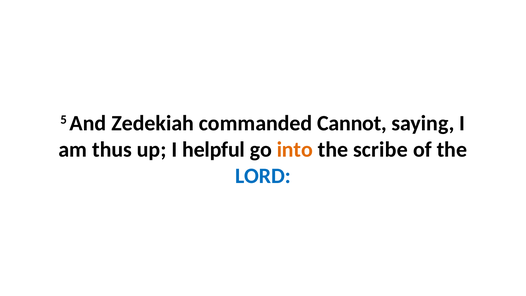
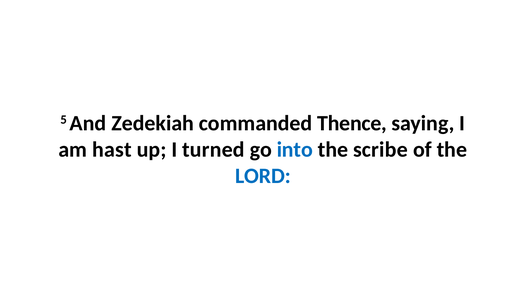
Cannot: Cannot -> Thence (352, 123)
thus: thus -> hast (112, 149)
helpful: helpful -> turned (213, 149)
into colour: orange -> blue (295, 149)
